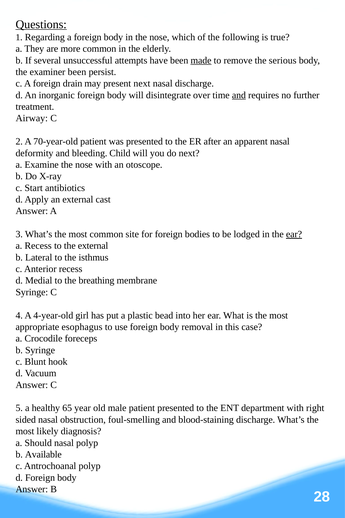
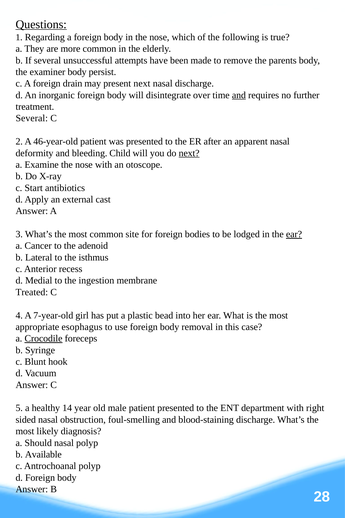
made underline: present -> none (201, 60)
serious: serious -> parents (283, 60)
examiner been: been -> body (77, 72)
Airway: Airway -> Several (32, 118)
70-year-old: 70-year-old -> 46-year-old (56, 141)
next underline: none -> present (189, 153)
a Recess: Recess -> Cancer (38, 246)
the external: external -> adenoid (93, 246)
breathing: breathing -> ingestion (96, 280)
Syringe: Syringe -> Treated (32, 292)
4-year-old: 4-year-old -> 7-year-old (53, 315)
Crocodile underline: none -> present (44, 338)
65: 65 -> 14 (67, 408)
